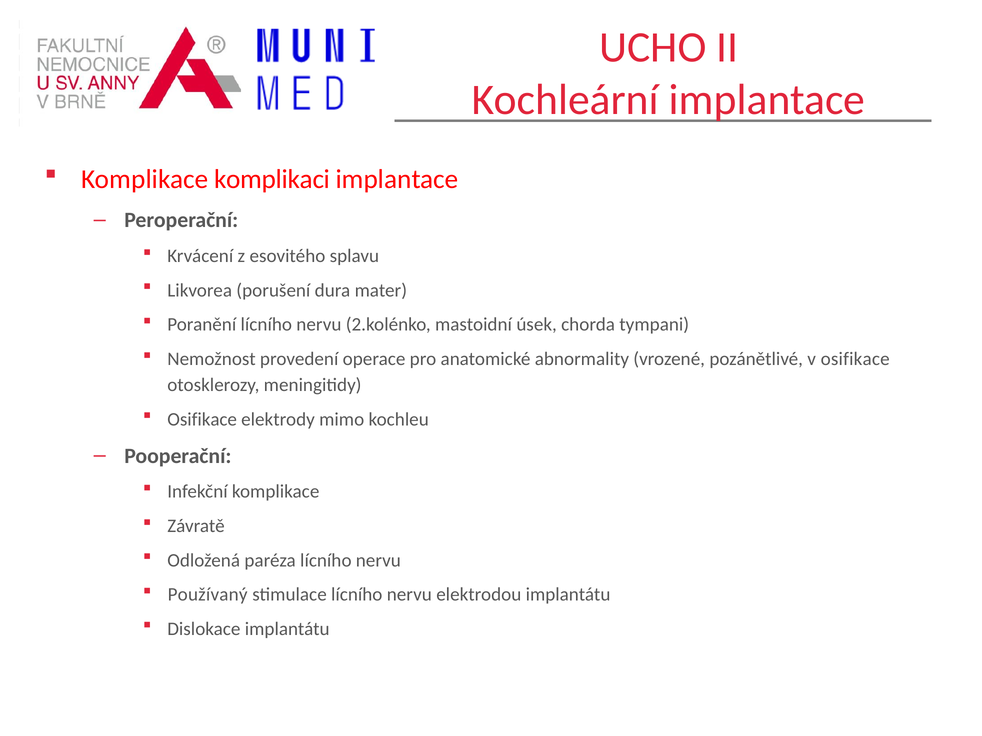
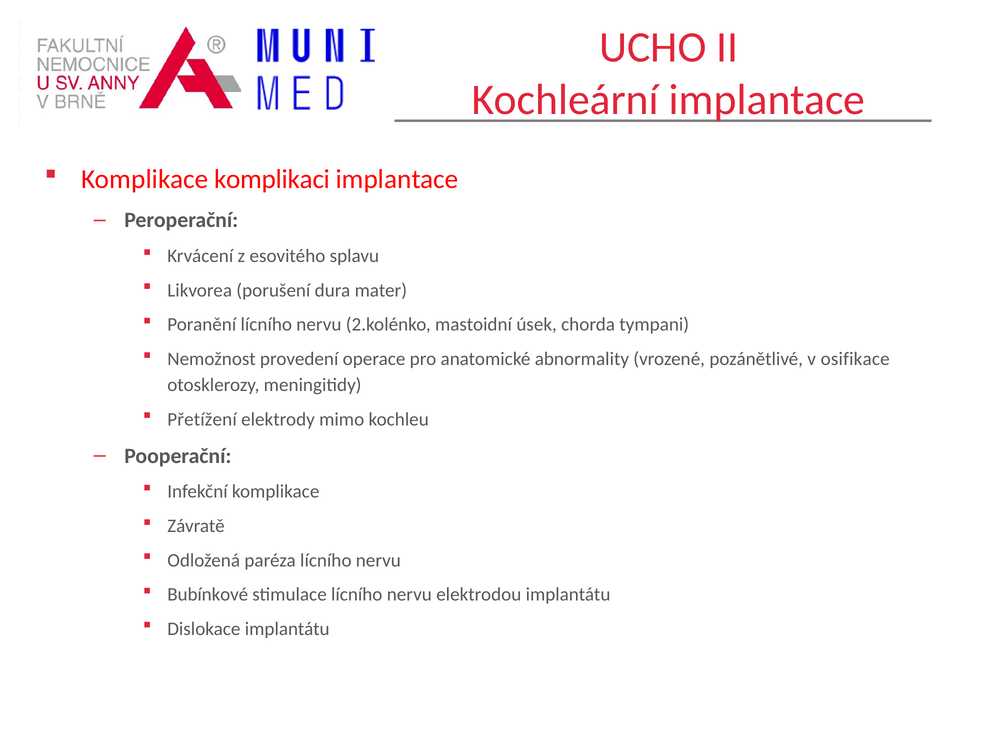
Osifikace: Osifikace -> Přetížení (202, 420)
Používaný: Používaný -> Bubínkové (208, 595)
